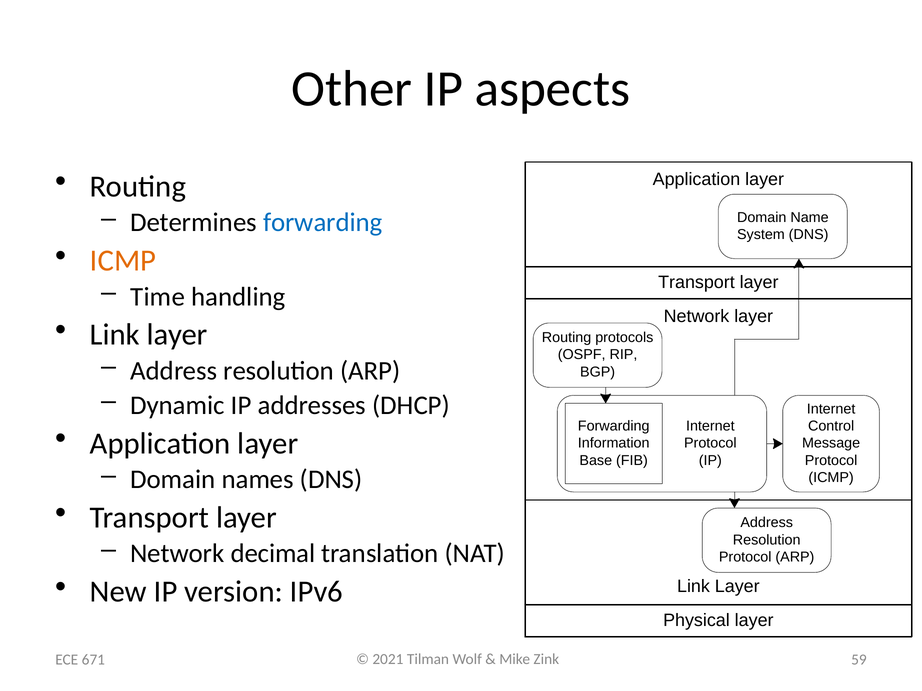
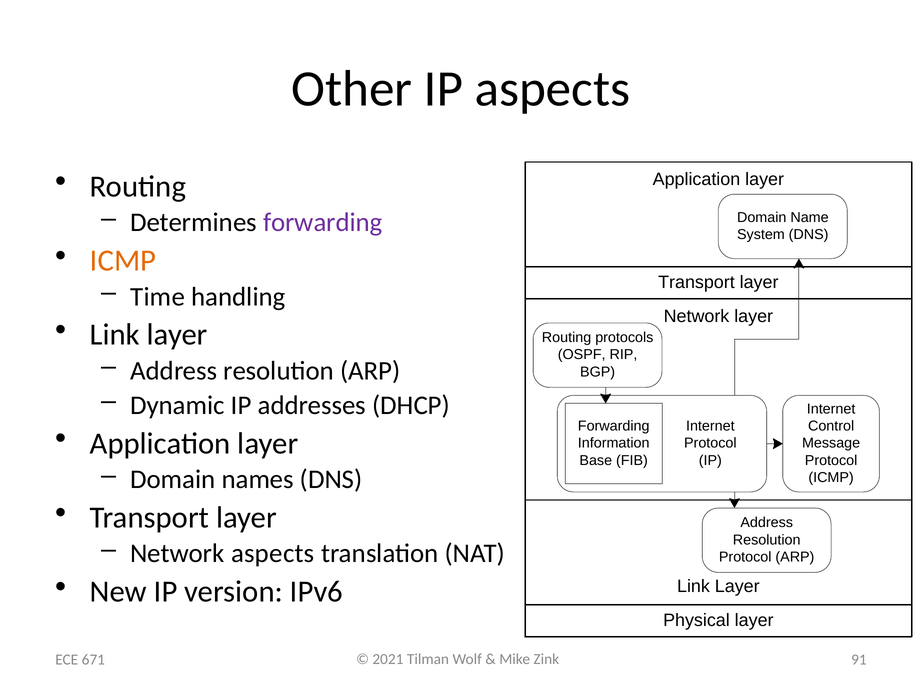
forwarding colour: blue -> purple (323, 223)
Network decimal: decimal -> aspects (273, 554)
59: 59 -> 91 (859, 660)
